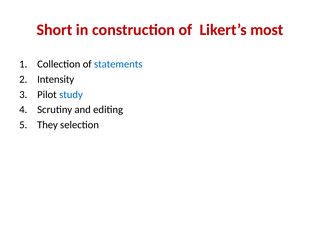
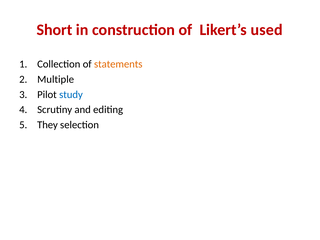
most: most -> used (267, 30)
statements colour: blue -> orange (118, 64)
Intensity: Intensity -> Multiple (56, 79)
